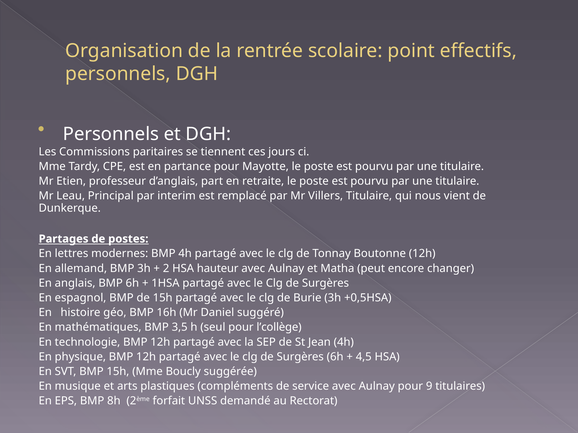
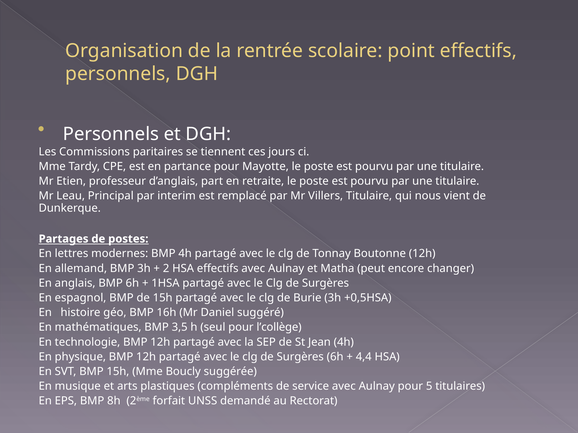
HSA hauteur: hauteur -> effectifs (218, 269)
4,5: 4,5 -> 4,4 (364, 357)
9: 9 -> 5 (429, 387)
